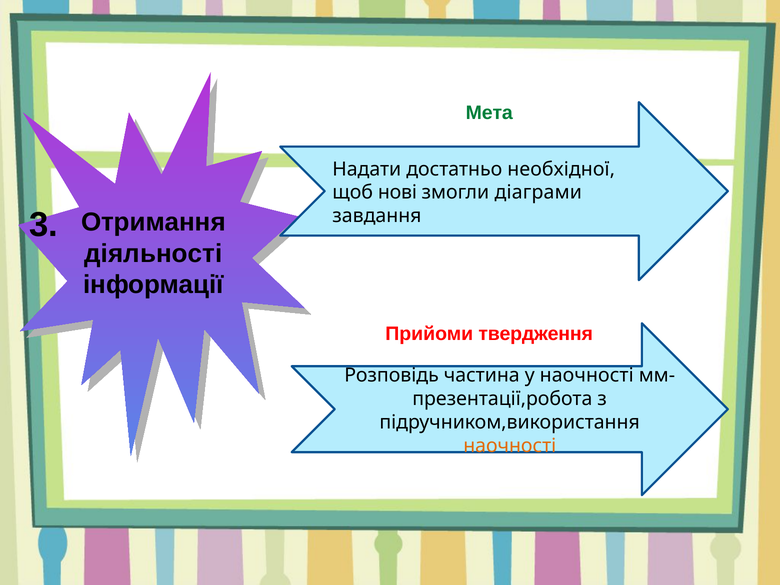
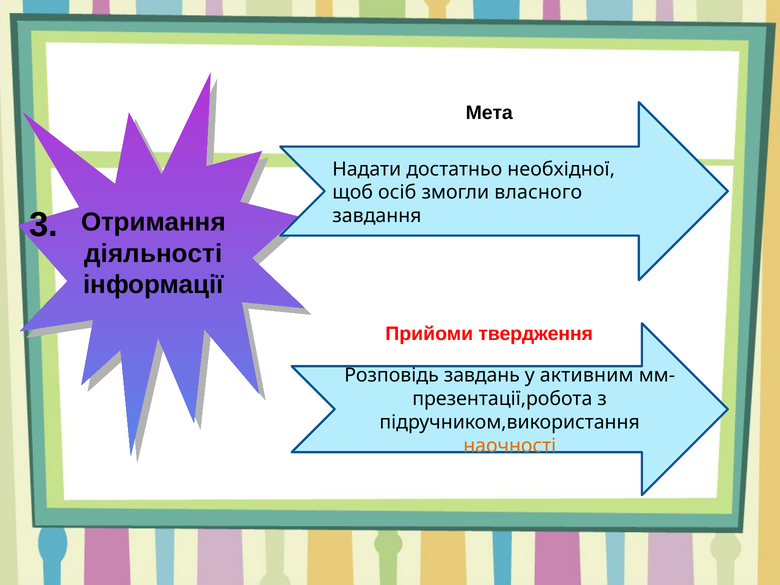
Мета colour: green -> black (489, 113)
нові: нові -> осіб (397, 192)
діаграми: діаграми -> власного (538, 192)
частина: частина -> завдань (482, 375)
у наочності: наочності -> активним (587, 375)
